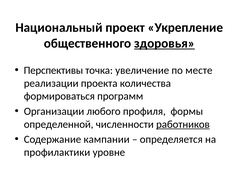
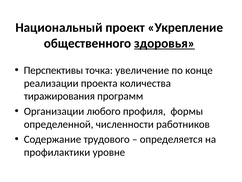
месте: месте -> конце (199, 70)
формироваться: формироваться -> тиражирования (59, 96)
работников underline: present -> none (183, 124)
кампании: кампании -> трудового (107, 139)
